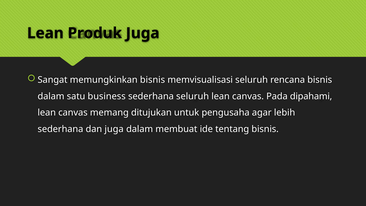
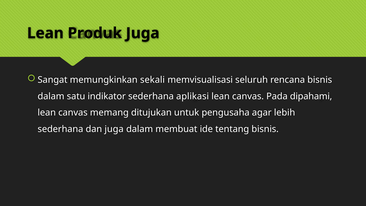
memungkinkan bisnis: bisnis -> sekali (152, 80)
business: business -> indikator (107, 96)
sederhana seluruh: seluruh -> aplikasi (193, 96)
